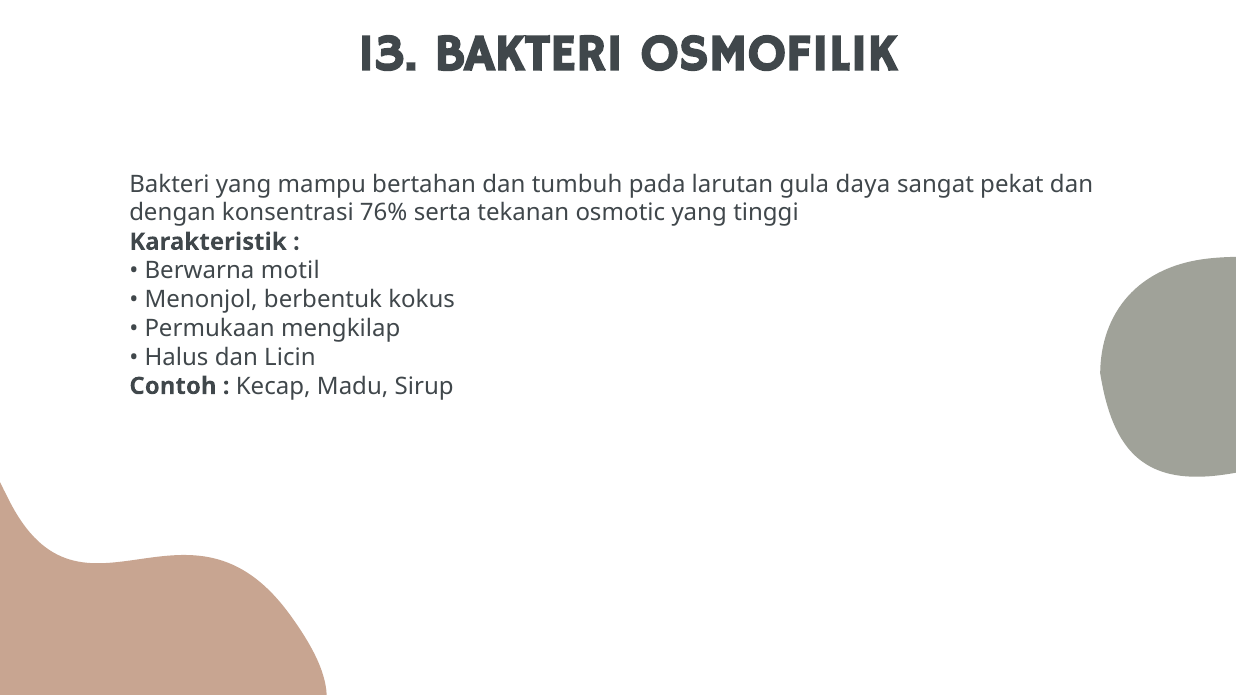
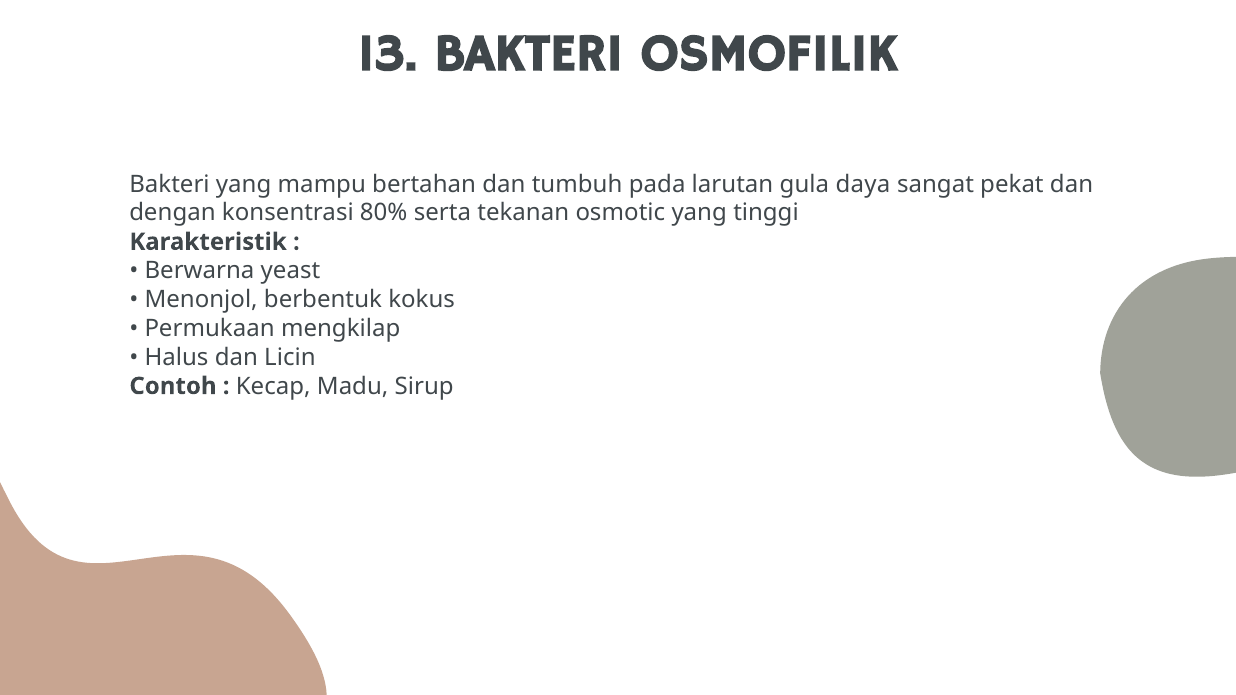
76%: 76% -> 80% (384, 213)
motil: motil -> yeast (290, 271)
